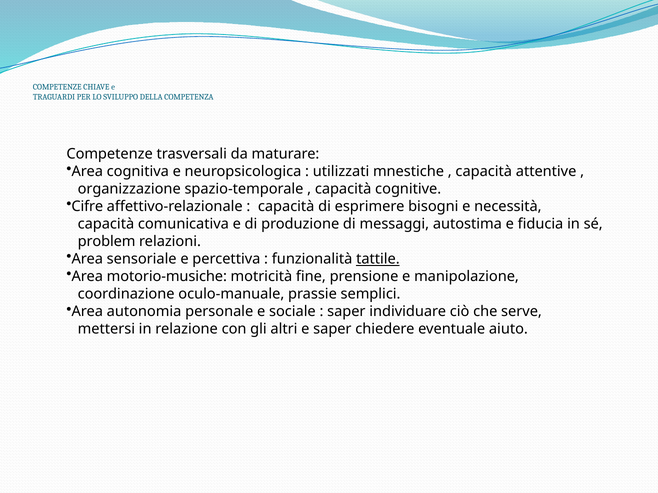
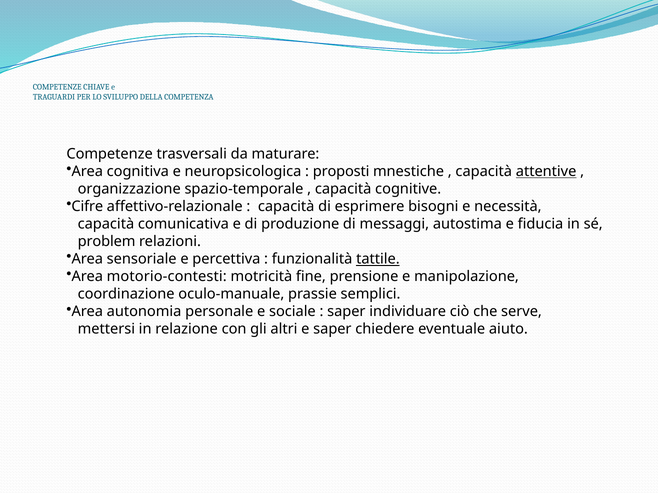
utilizzati: utilizzati -> proposti (341, 172)
attentive underline: none -> present (546, 172)
motorio-musiche: motorio-musiche -> motorio-contesti (167, 277)
